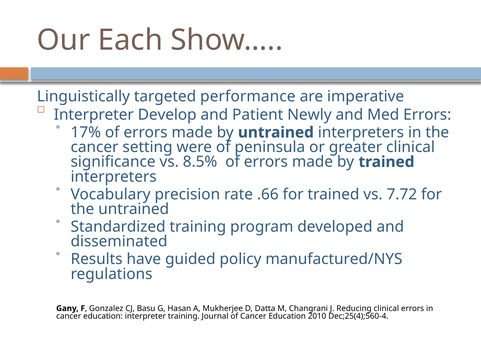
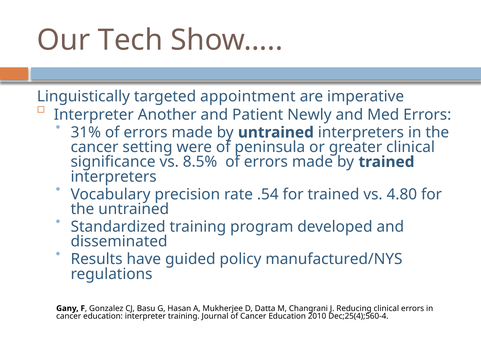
Each: Each -> Tech (130, 40)
performance: performance -> appointment (248, 96)
Develop: Develop -> Another (167, 115)
17%: 17% -> 31% (86, 132)
.66: .66 -> .54 (268, 194)
7.72: 7.72 -> 4.80 (402, 194)
